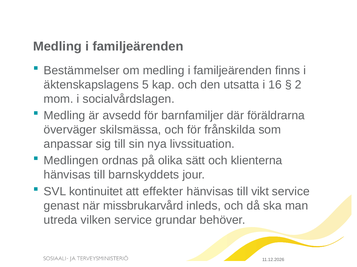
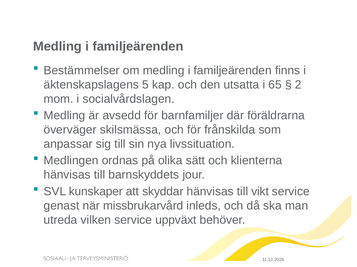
16: 16 -> 65 (275, 85)
kontinuitet: kontinuitet -> kunskaper (96, 192)
effekter: effekter -> skyddar (163, 192)
grundar: grundar -> uppväxt (176, 220)
